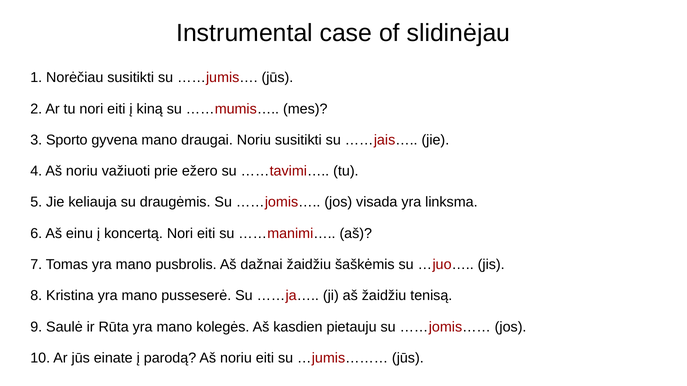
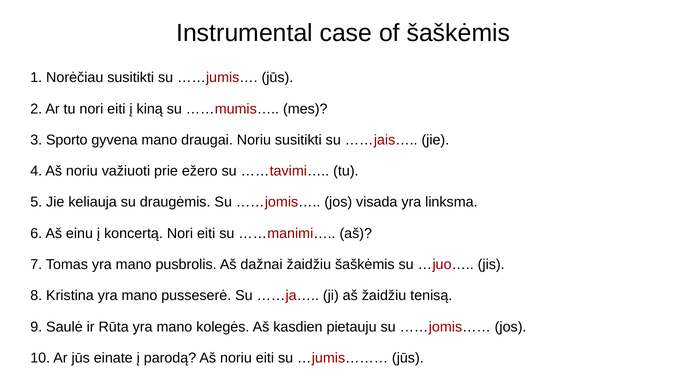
of slidinėjau: slidinėjau -> šaškėmis (458, 33)
